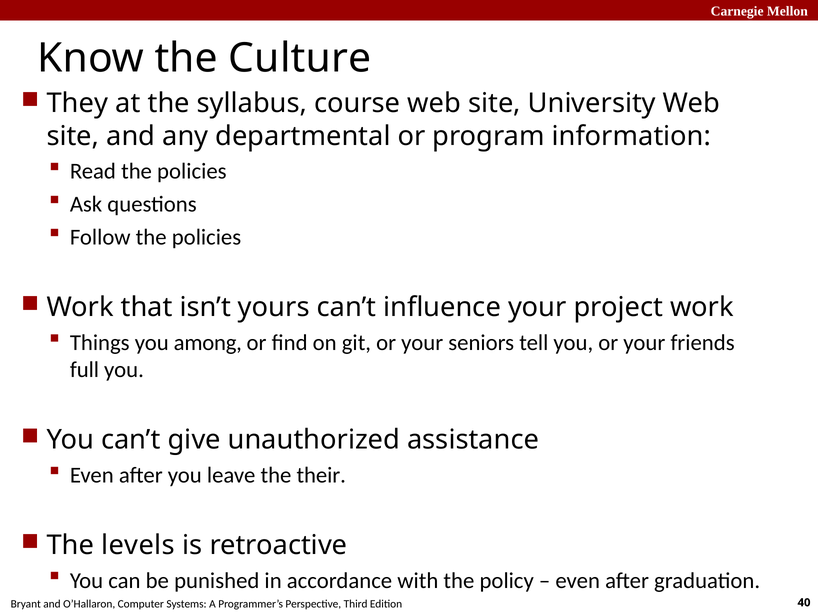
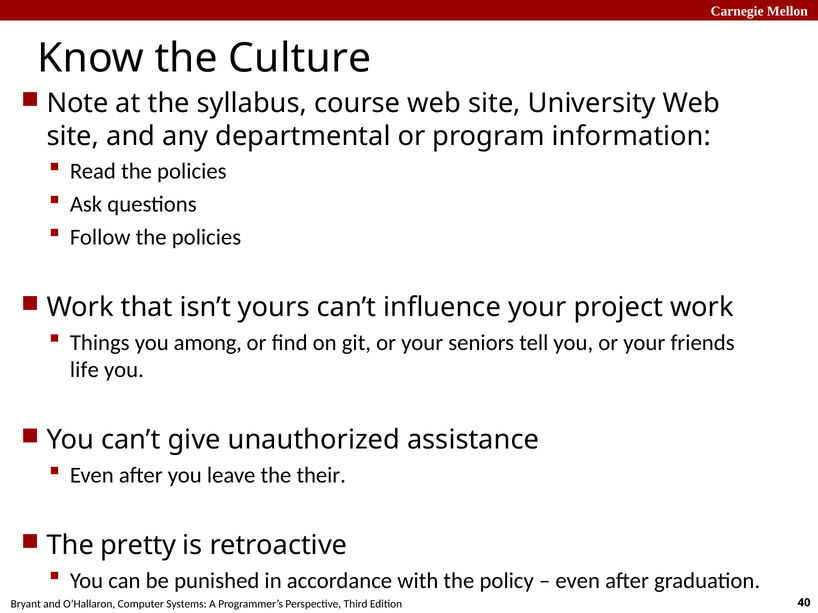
They: They -> Note (78, 103)
full: full -> life (84, 370)
levels: levels -> pretty (138, 546)
